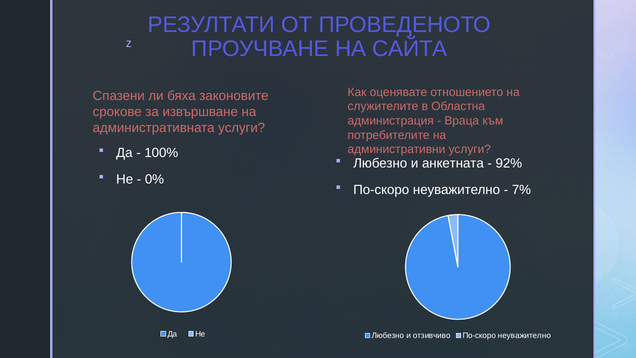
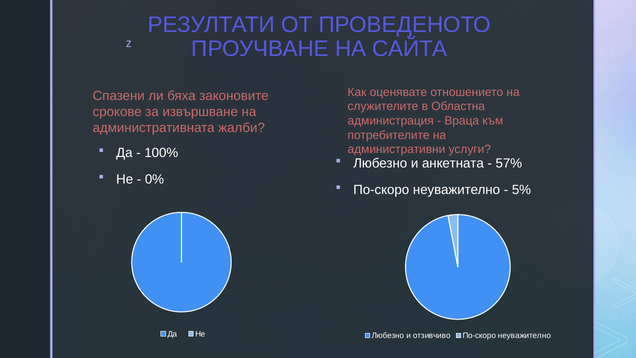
административната услуги: услуги -> жалби (242, 128)
92%: 92% -> 57% (509, 163)
7%: 7% -> 5% (521, 190)
